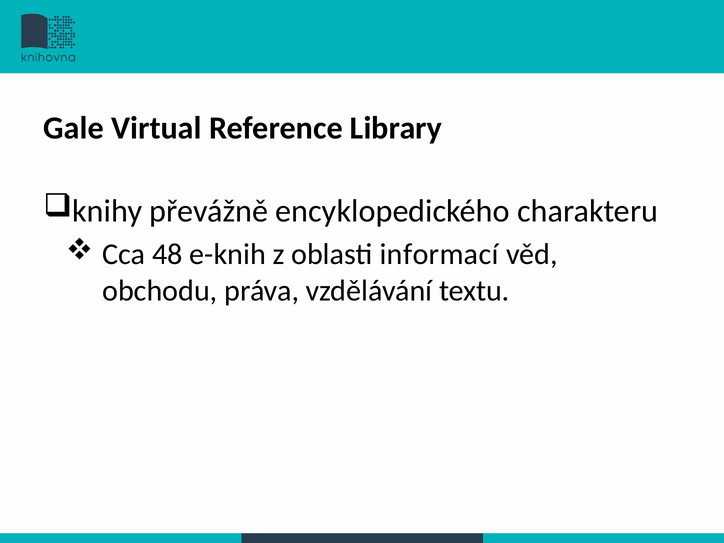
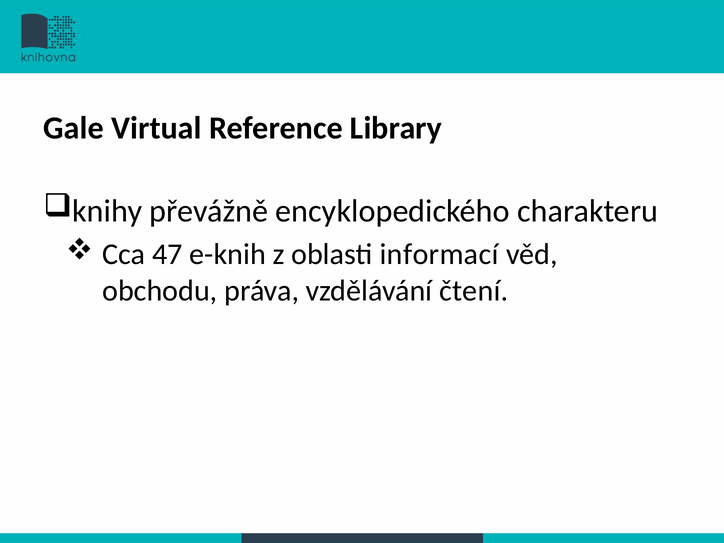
48: 48 -> 47 (167, 254)
textu: textu -> čtení (474, 291)
